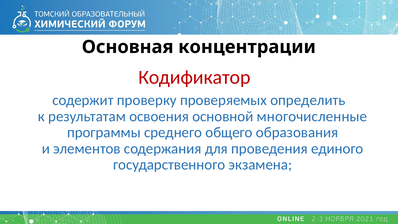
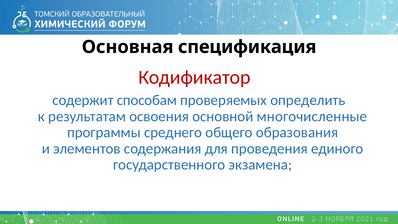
концентрации: концентрации -> спецификация (247, 47)
проверку: проверку -> способам (147, 100)
